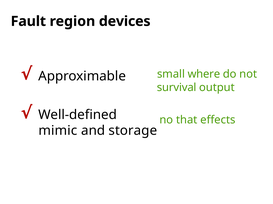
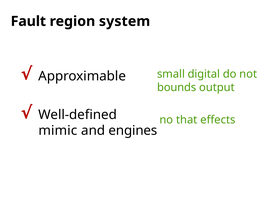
devices: devices -> system (125, 21)
where: where -> digital (204, 74)
survival: survival -> bounds (177, 88)
storage: storage -> engines (133, 131)
